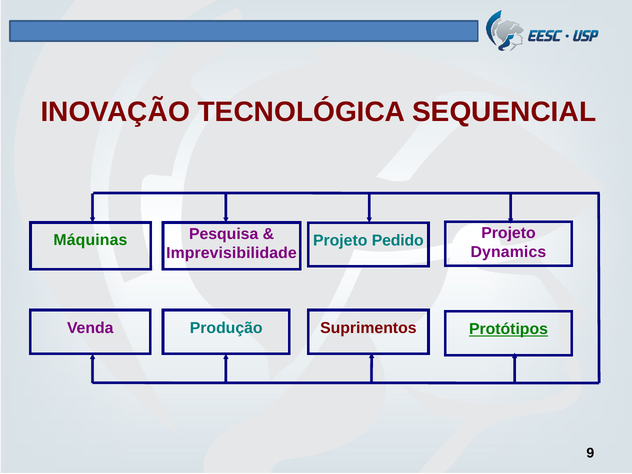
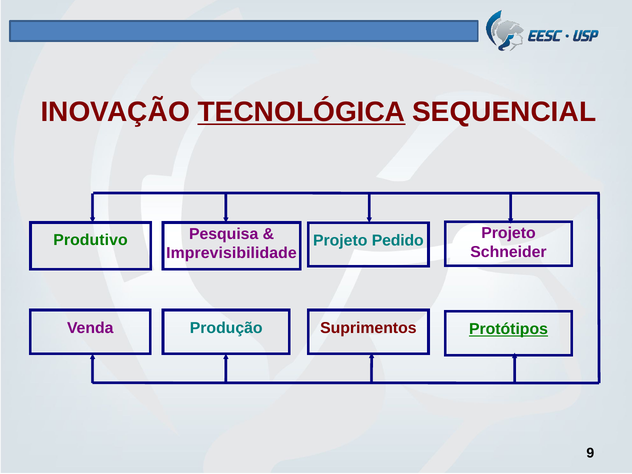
TECNOLÓGICA underline: none -> present (302, 112)
Máquinas: Máquinas -> Produtivo (90, 240)
Dynamics: Dynamics -> Schneider (508, 252)
